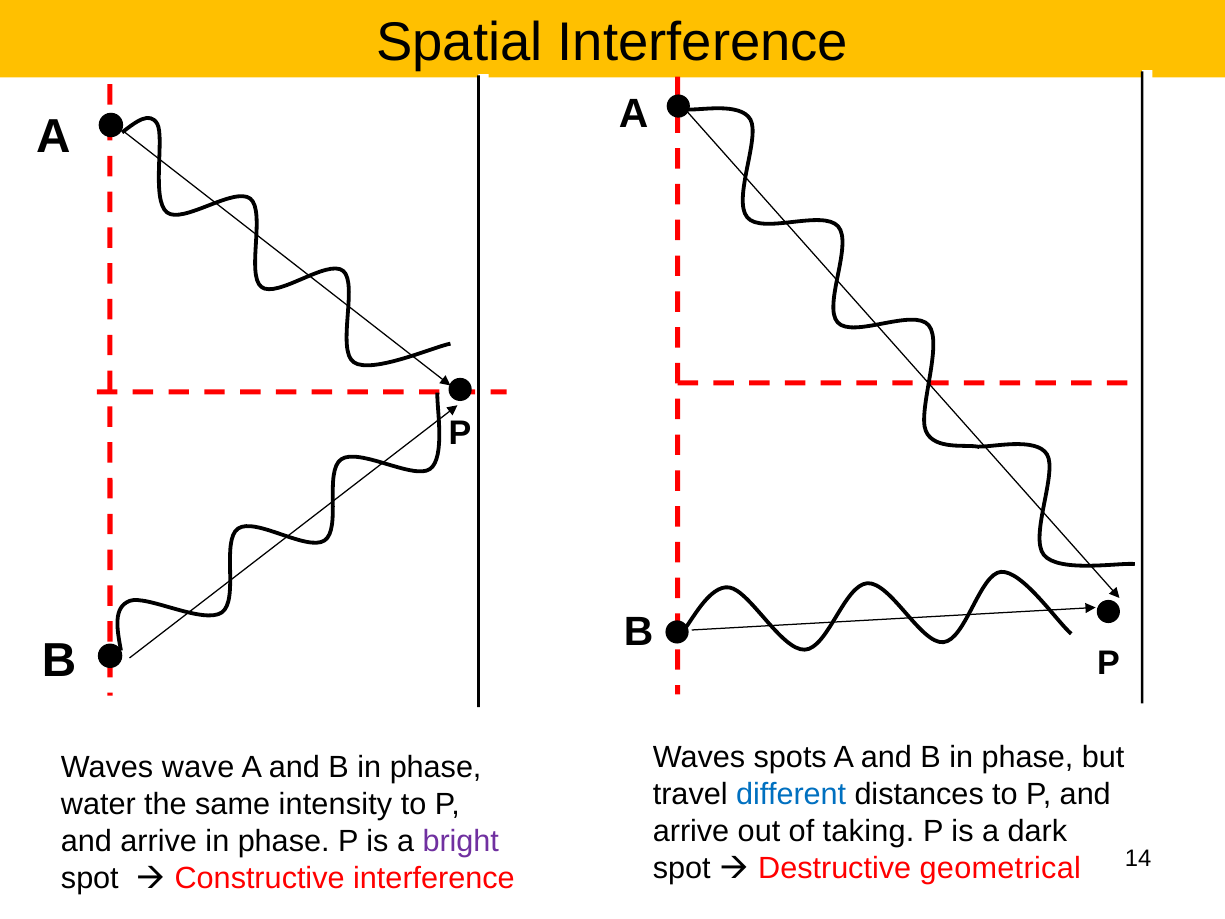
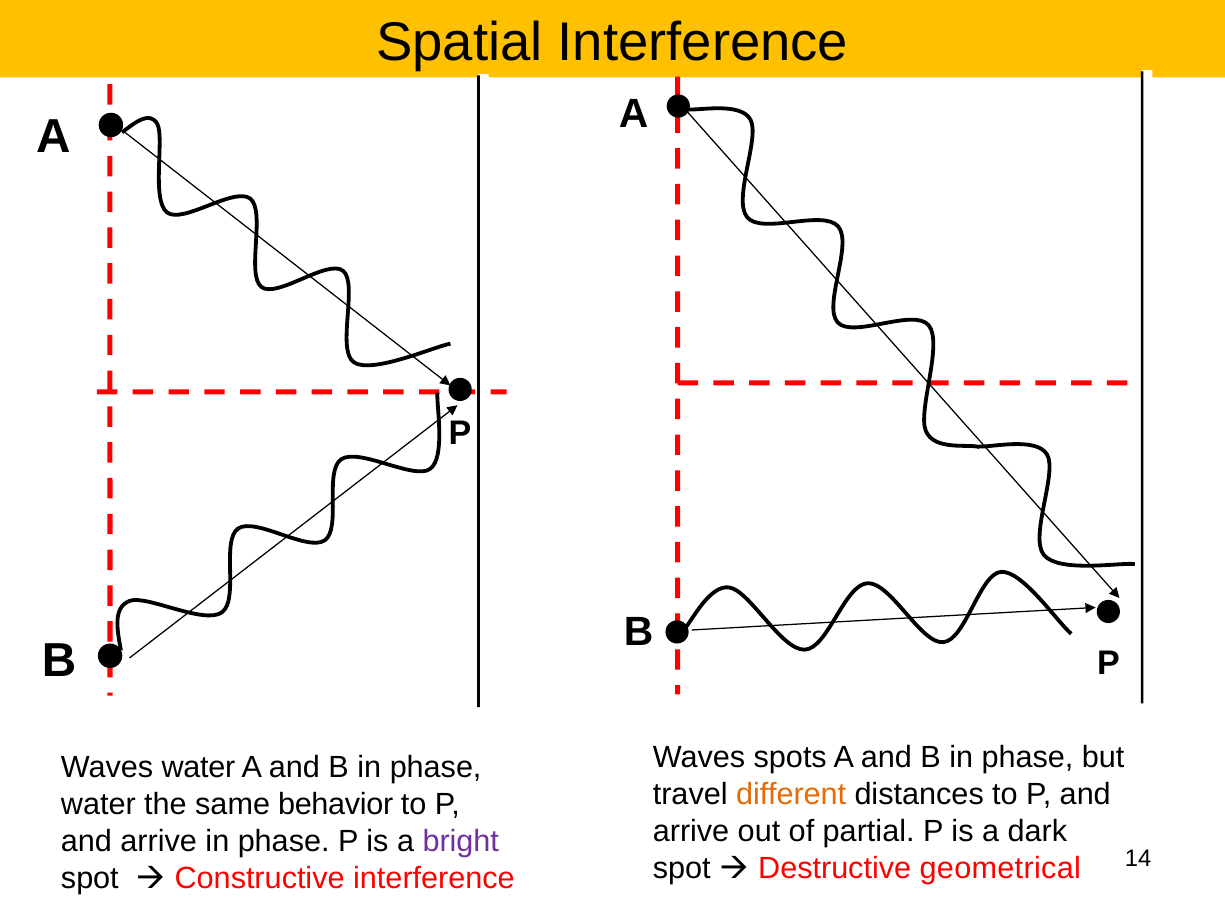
Waves wave: wave -> water (198, 768)
different colour: blue -> orange (791, 794)
intensity: intensity -> behavior (336, 804)
taking: taking -> partial (869, 831)
